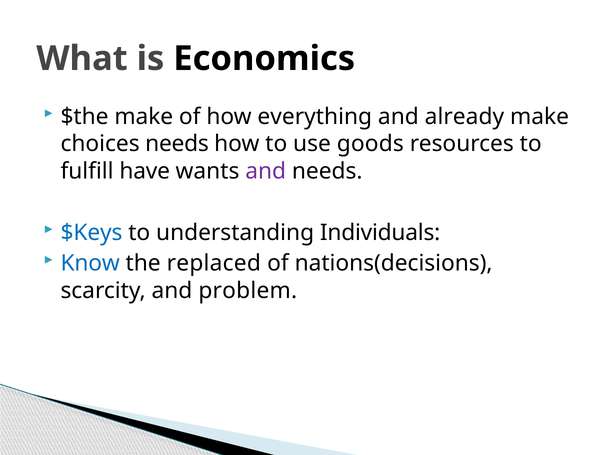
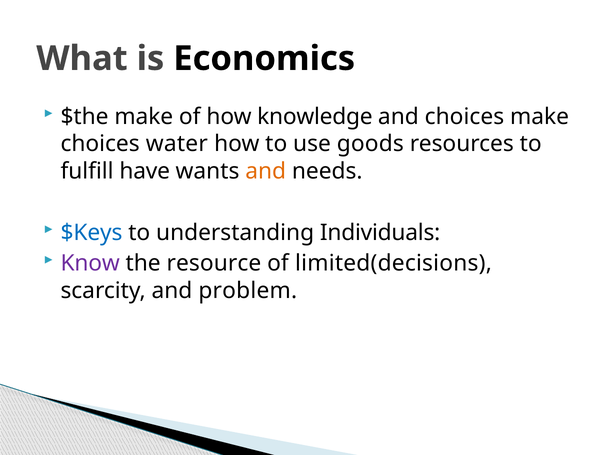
everything: everything -> knowledge (315, 116)
and already: already -> choices (464, 116)
choices needs: needs -> water (177, 144)
and colour: purple -> orange (266, 171)
Know colour: blue -> purple (90, 263)
replaced: replaced -> resource (214, 263)
nations(decisions: nations(decisions -> limited(decisions (393, 263)
